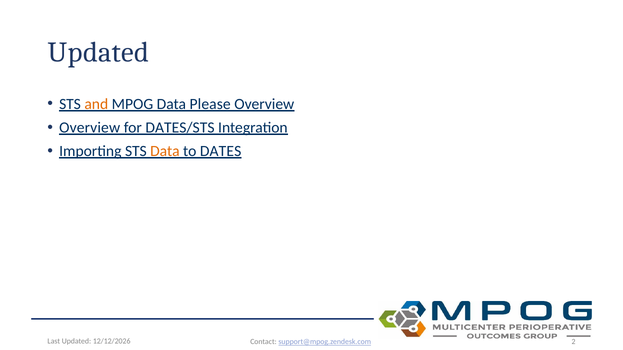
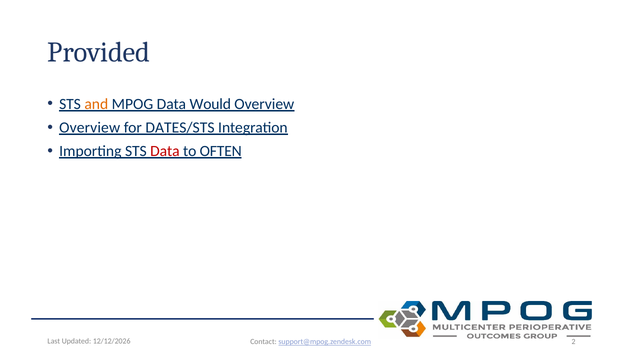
Updated: Updated -> Provided (99, 52)
Please: Please -> Would (210, 104)
Data colour: orange -> red (165, 151)
DATES: DATES -> OFTEN (221, 151)
